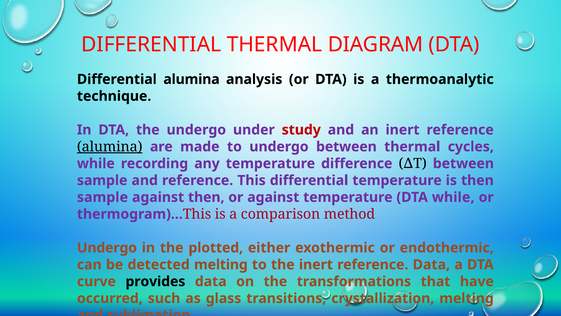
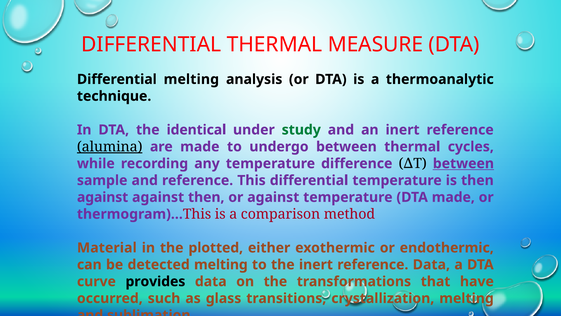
DIAGRAM: DIAGRAM -> MEASURE (375, 45)
Differential alumina: alumina -> melting (191, 79)
the undergo: undergo -> identical (196, 130)
study colour: red -> green (301, 130)
between underline: none -> present (463, 163)
sample: sample -> against (103, 197)
DTA while: while -> made (453, 197)
Undergo: Undergo -> Material (107, 247)
